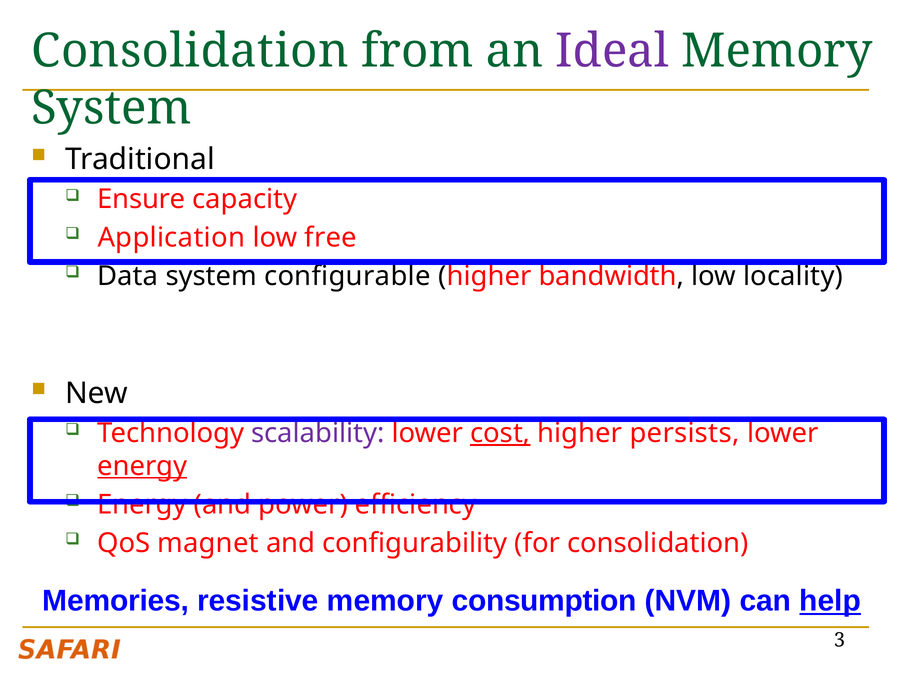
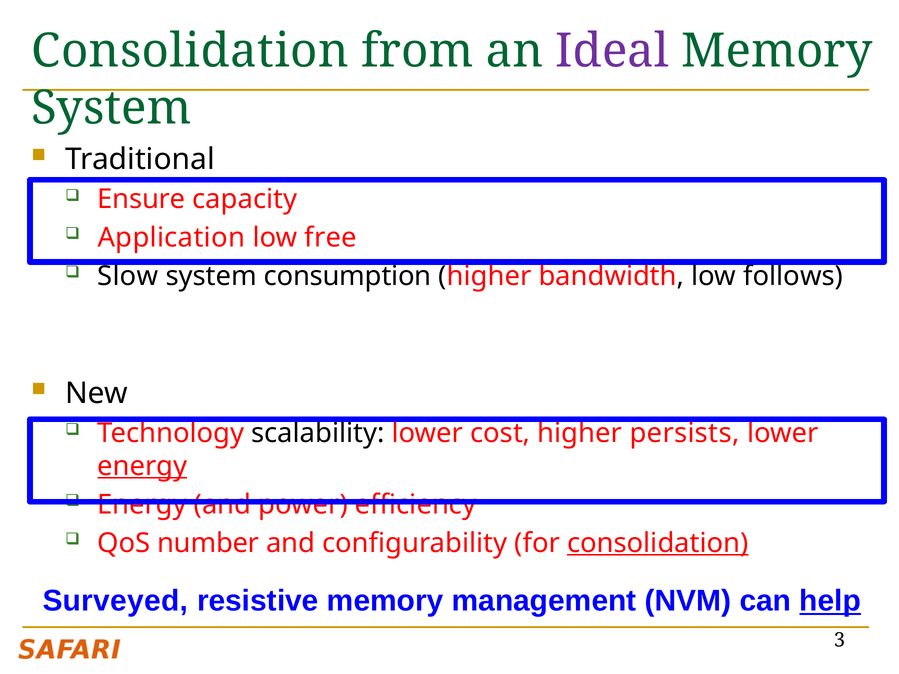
Data: Data -> Slow (128, 276)
configurable: configurable -> consumption (348, 276)
locality: locality -> follows (793, 276)
scalability colour: purple -> black (318, 433)
cost underline: present -> none (500, 433)
magnet: magnet -> number (208, 543)
consolidation underline: none -> present (658, 543)
Memories: Memories -> Surveyed (115, 601)
consumption: consumption -> management (544, 601)
